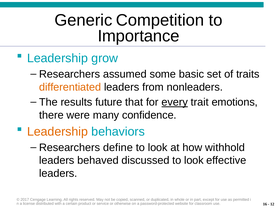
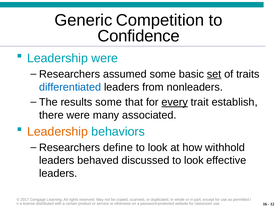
Importance: Importance -> Confidence (139, 36)
Leadership grow: grow -> were (105, 58)
set underline: none -> present (214, 74)
differentiated colour: orange -> blue (70, 87)
results future: future -> some (109, 102)
emotions: emotions -> establish (235, 102)
confidence: confidence -> associated (149, 115)
